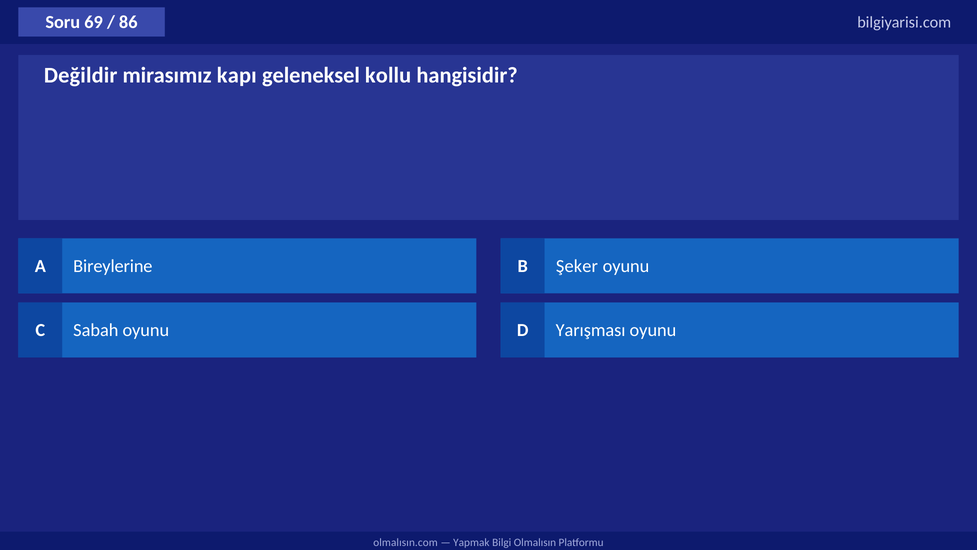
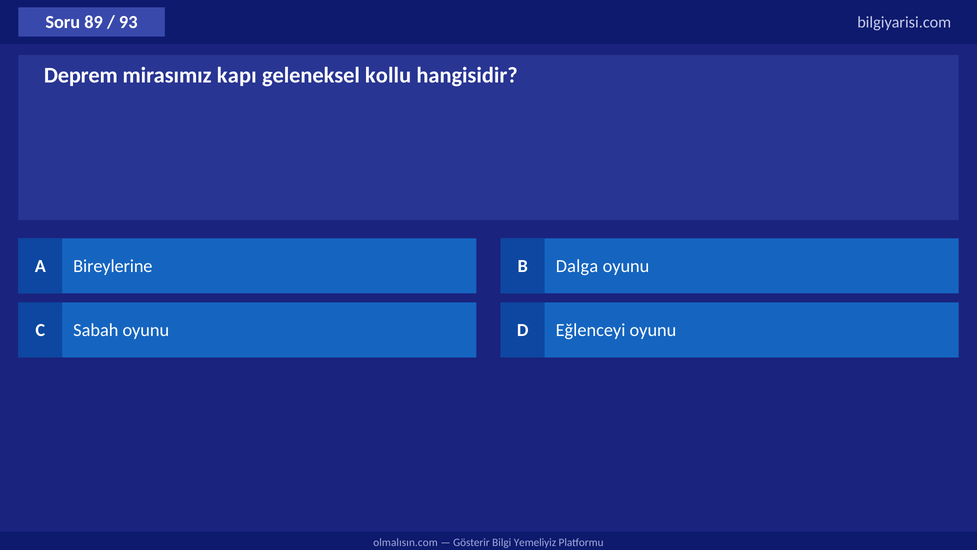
69: 69 -> 89 (94, 22)
86: 86 -> 93 (128, 22)
Değildir: Değildir -> Deprem (81, 75)
Şeker: Şeker -> Dalga (577, 266)
Yarışması: Yarışması -> Eğlenceyi (591, 330)
Yapmak: Yapmak -> Gösterir (471, 542)
Olmalısın: Olmalısın -> Yemeliyiz (535, 542)
